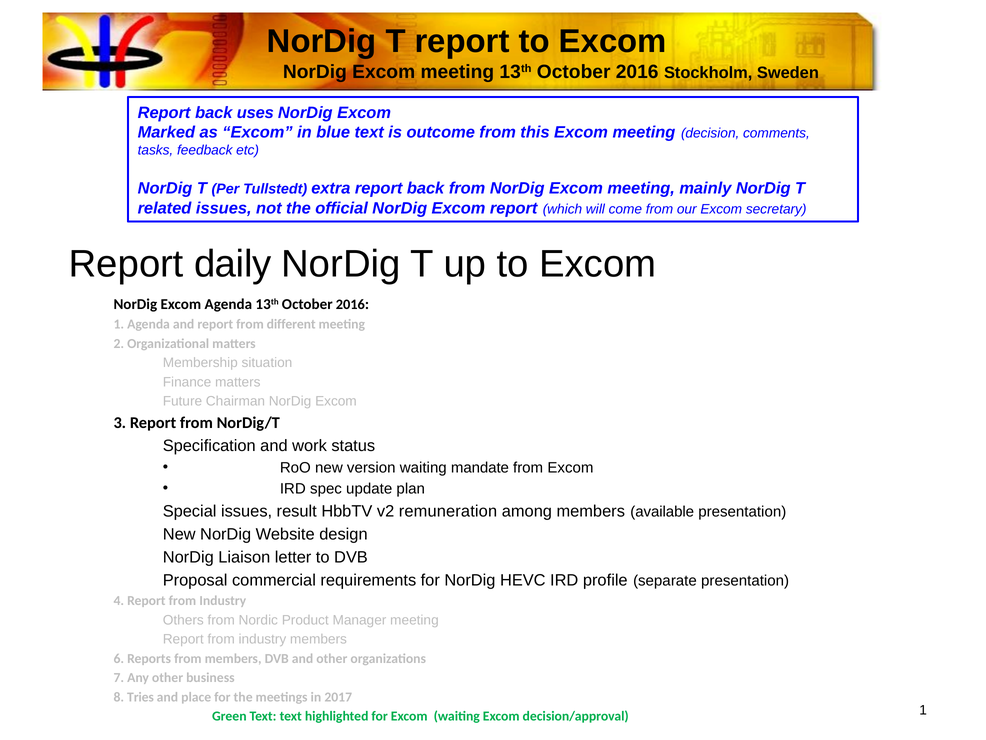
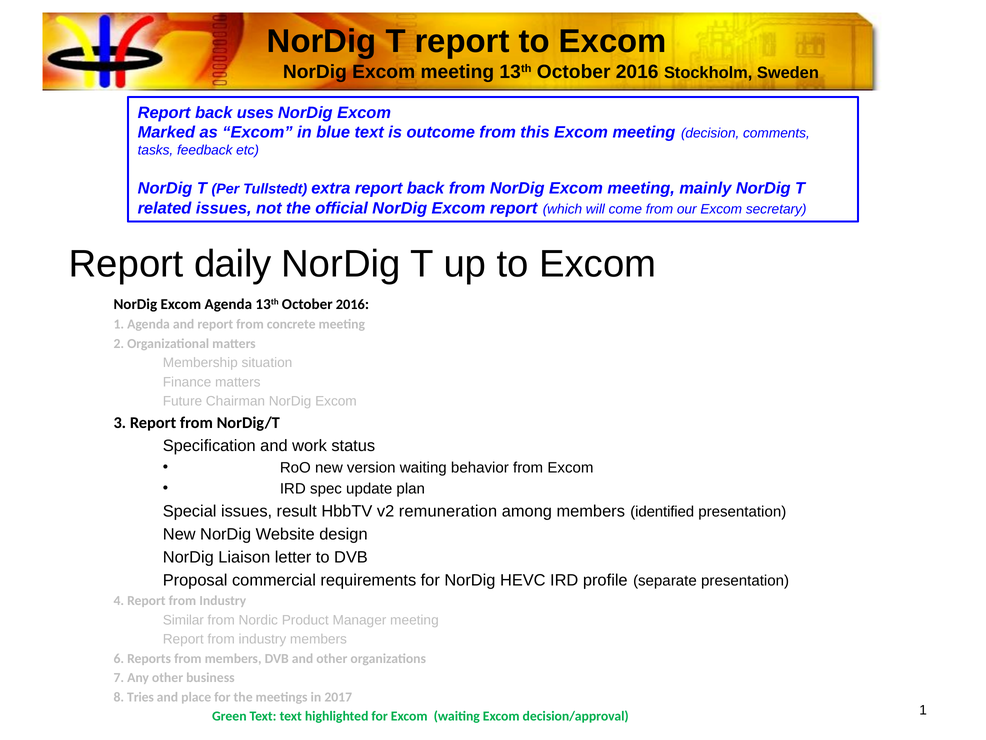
different: different -> concrete (291, 324)
mandate: mandate -> behavior (480, 467)
available: available -> identified (662, 511)
Others: Others -> Similar (183, 620)
